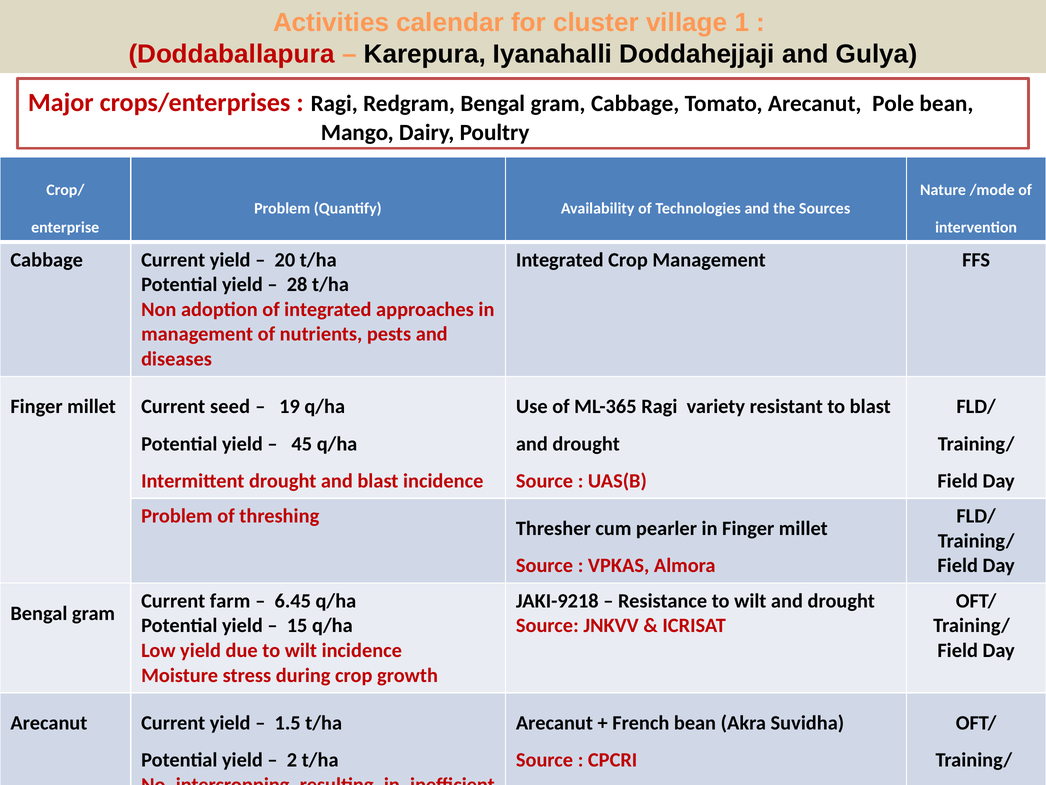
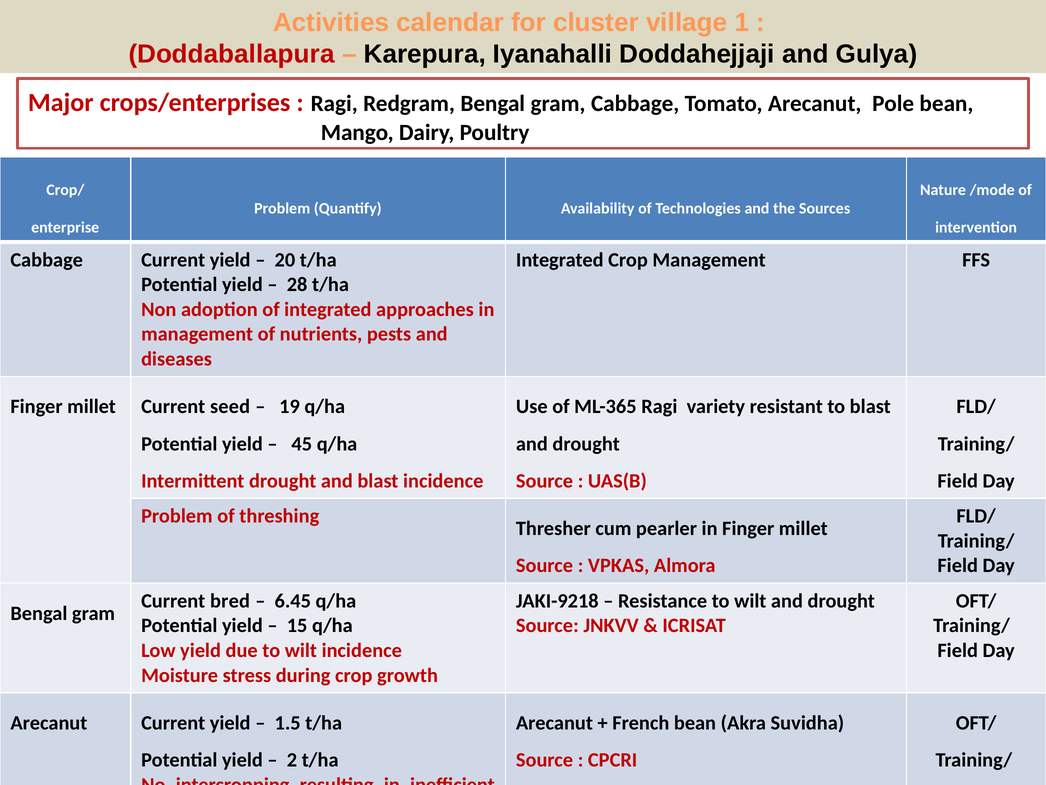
farm: farm -> bred (230, 601)
